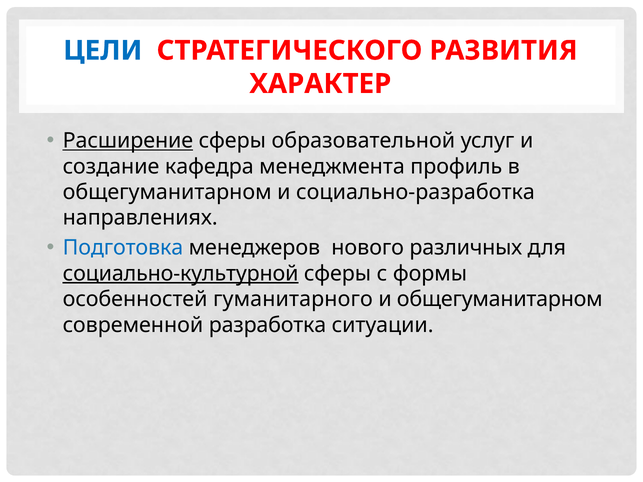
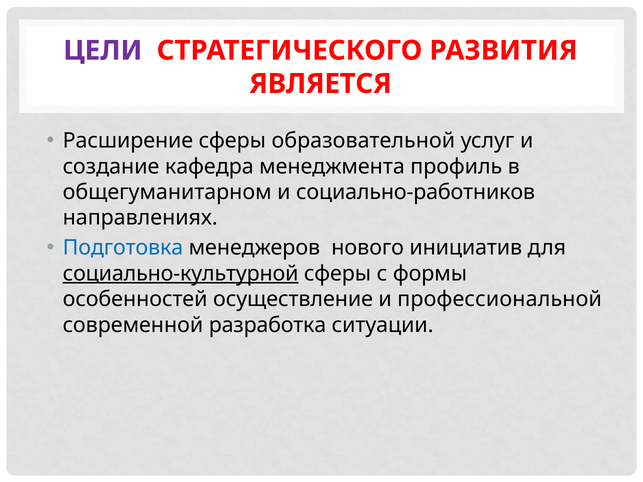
ЦЕЛИ colour: blue -> purple (103, 51)
ХАРАКТЕР: ХАРАКТЕР -> ЯВЛЯЕТСЯ (321, 84)
Расширение underline: present -> none (128, 141)
социально-разработка: социально-разработка -> социально-работников (416, 192)
различных: различных -> инициатив (466, 248)
гуманитарного: гуманитарного -> осуществление (293, 299)
и общегуманитарном: общегуманитарном -> профессиональной (500, 299)
